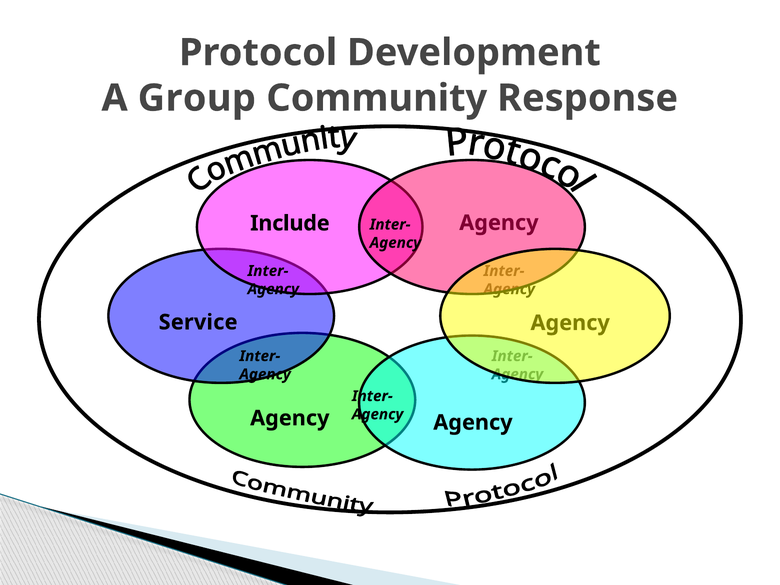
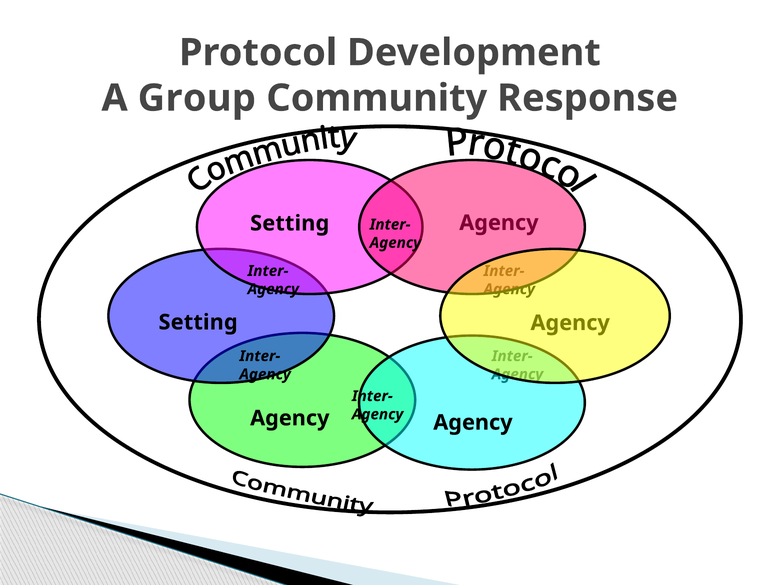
Include: Include -> Setting (290, 223)
Service: Service -> Setting (198, 322)
